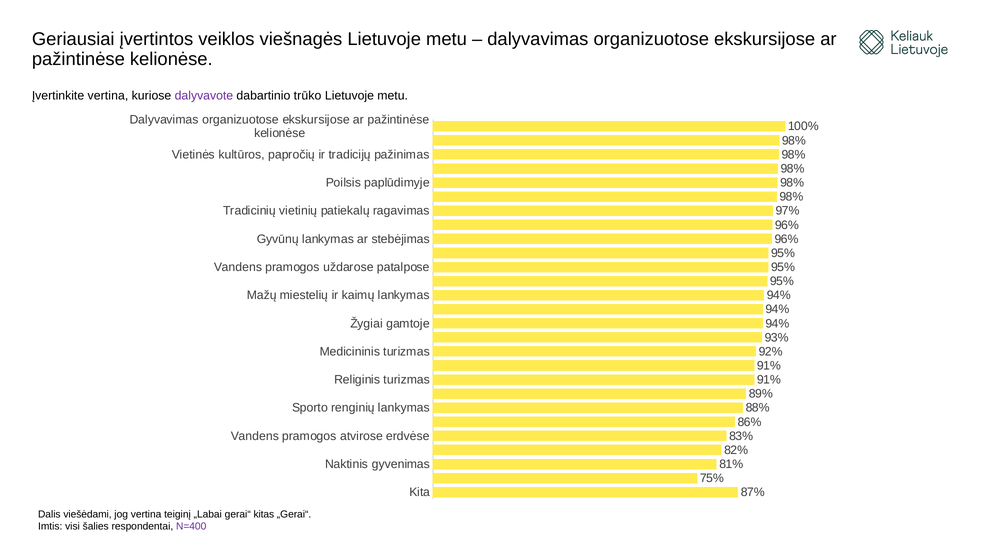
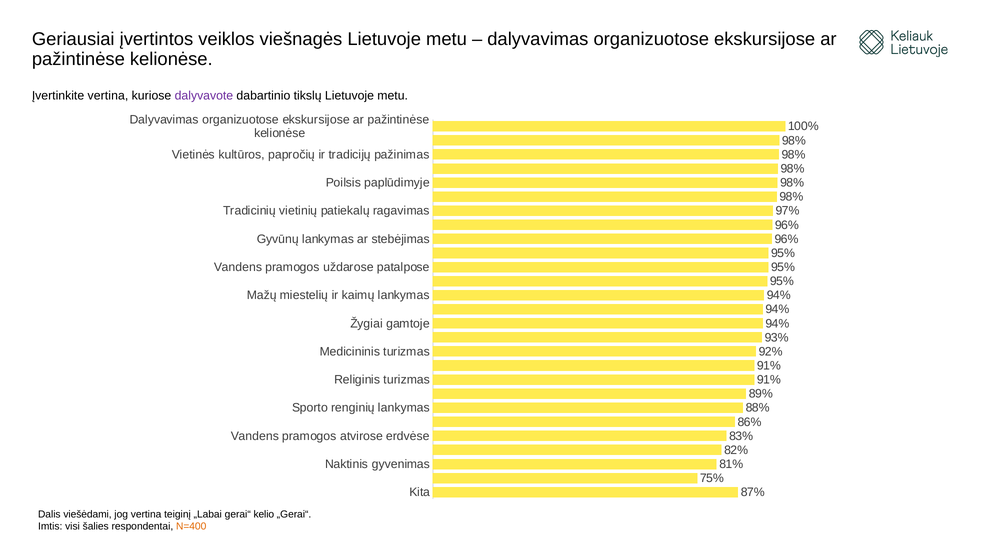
trūko: trūko -> tikslų (308, 96)
kitas: kitas -> kelio (264, 514)
N=400 colour: purple -> orange (191, 526)
